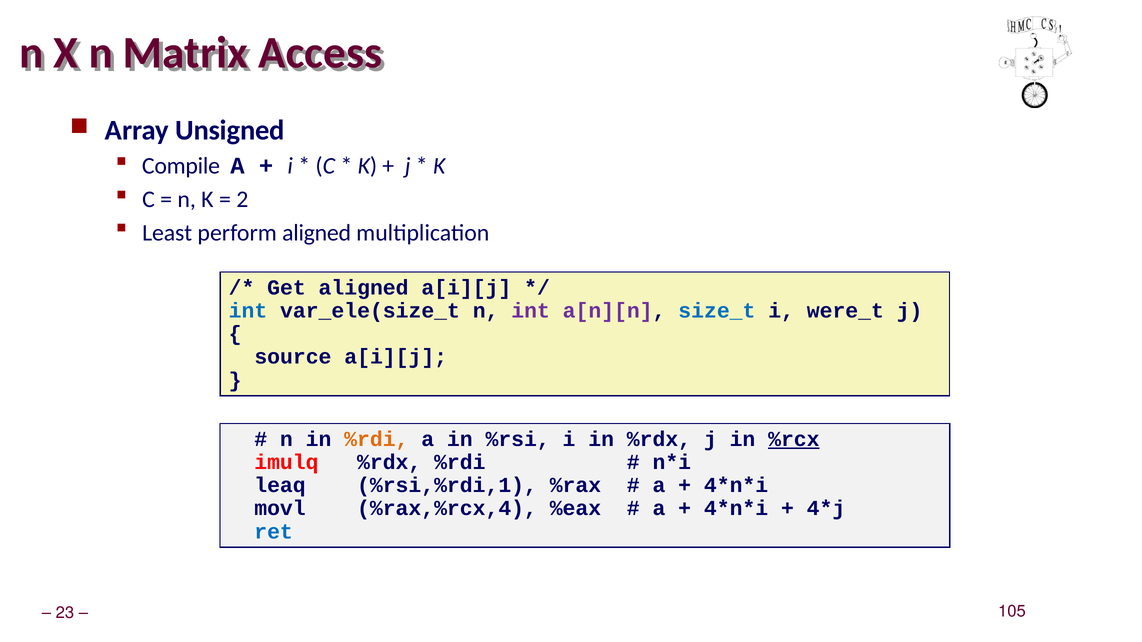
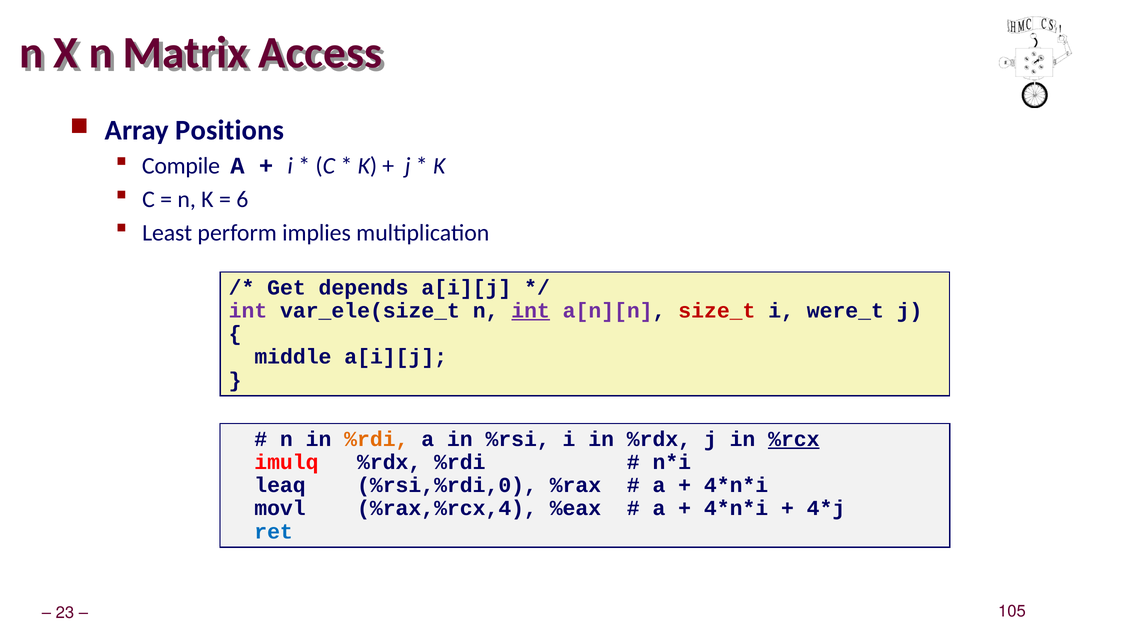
Unsigned: Unsigned -> Positions (230, 130)
2: 2 -> 6 (242, 200)
perform aligned: aligned -> implies (317, 233)
Get aligned: aligned -> depends (364, 288)
int colour: blue -> purple (248, 311)
int underline: none -> present (531, 311)
size_t colour: blue -> red (717, 311)
source: source -> middle (293, 357)
%rsi,%rdi,1: %rsi,%rdi,1 -> %rsi,%rdi,0 (447, 486)
